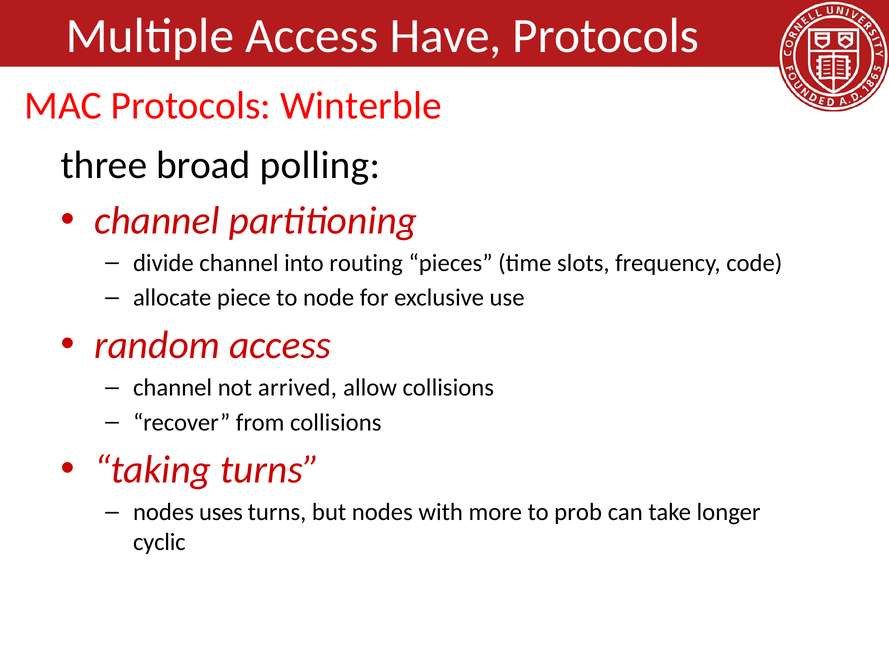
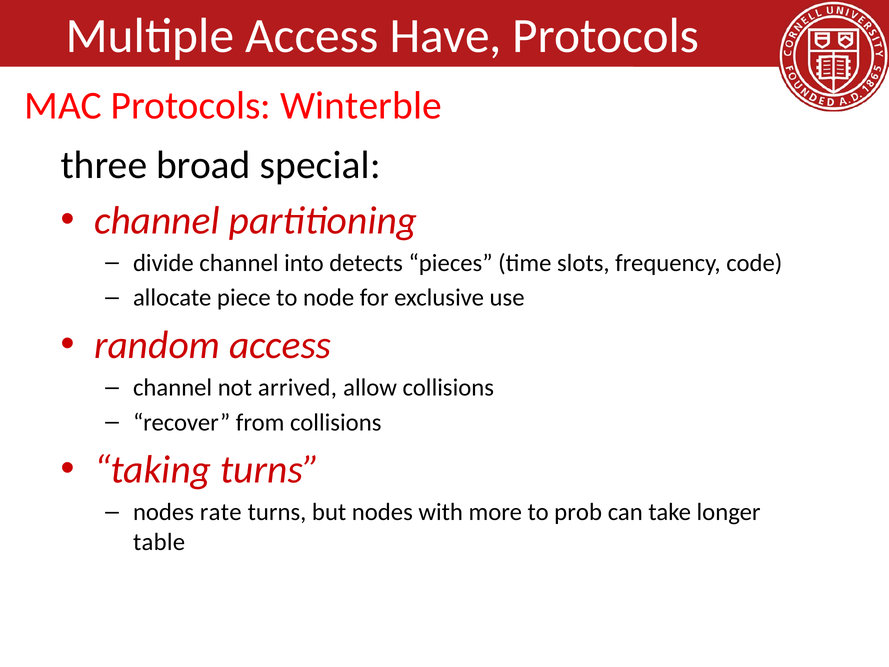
polling: polling -> special (320, 165)
routing: routing -> detects (366, 263)
uses: uses -> rate (221, 512)
cyclic: cyclic -> table (159, 542)
